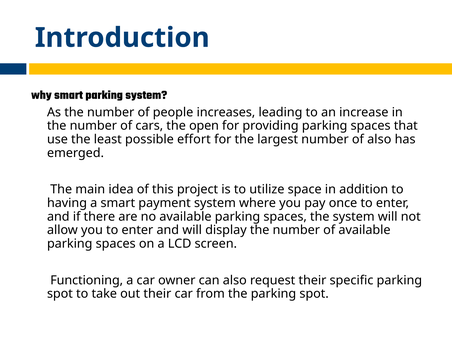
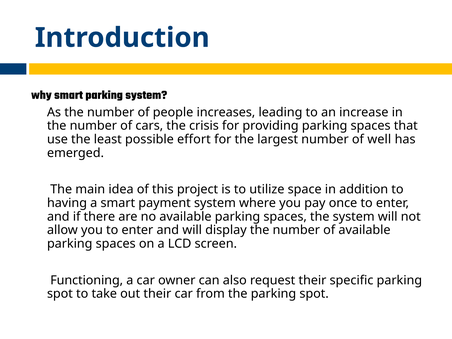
open: open -> crisis (204, 126)
of also: also -> well (379, 139)
